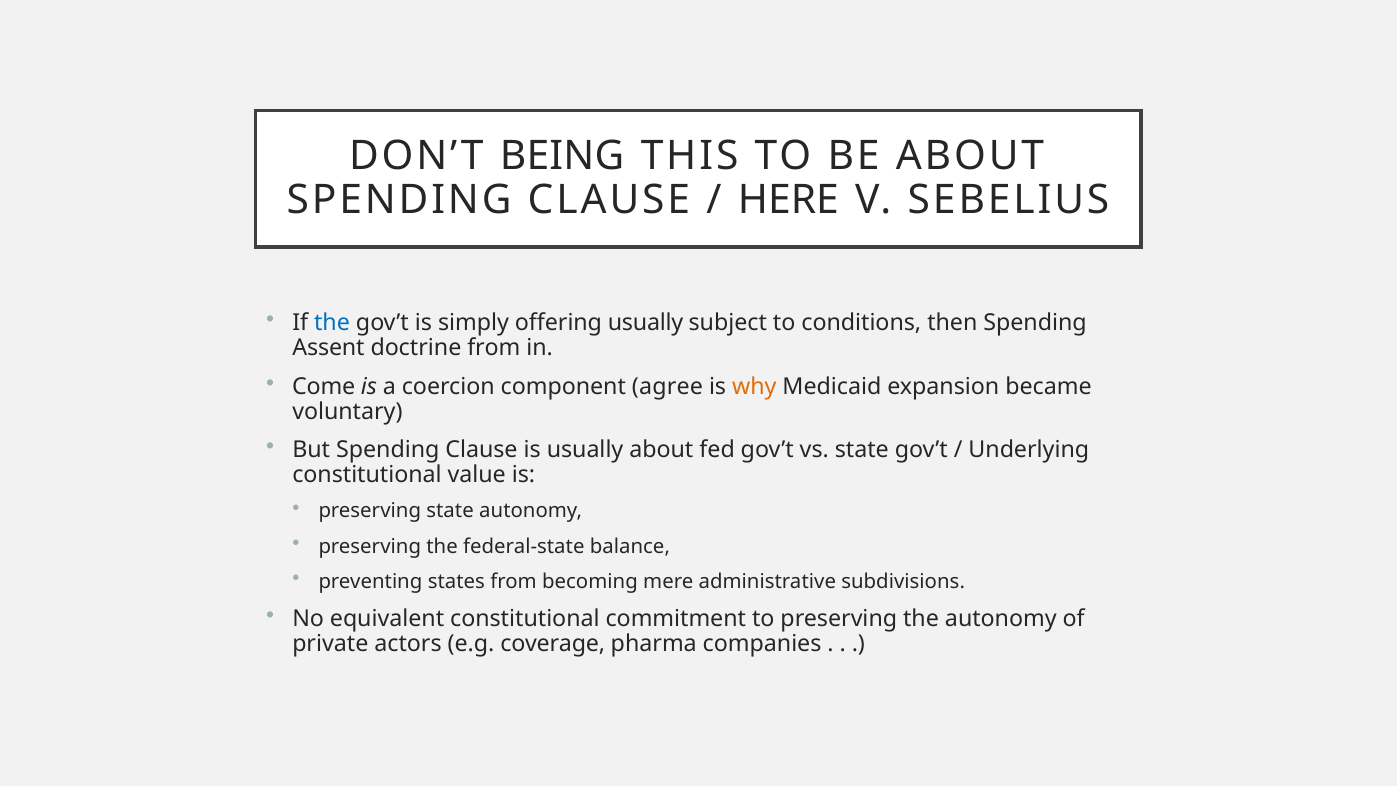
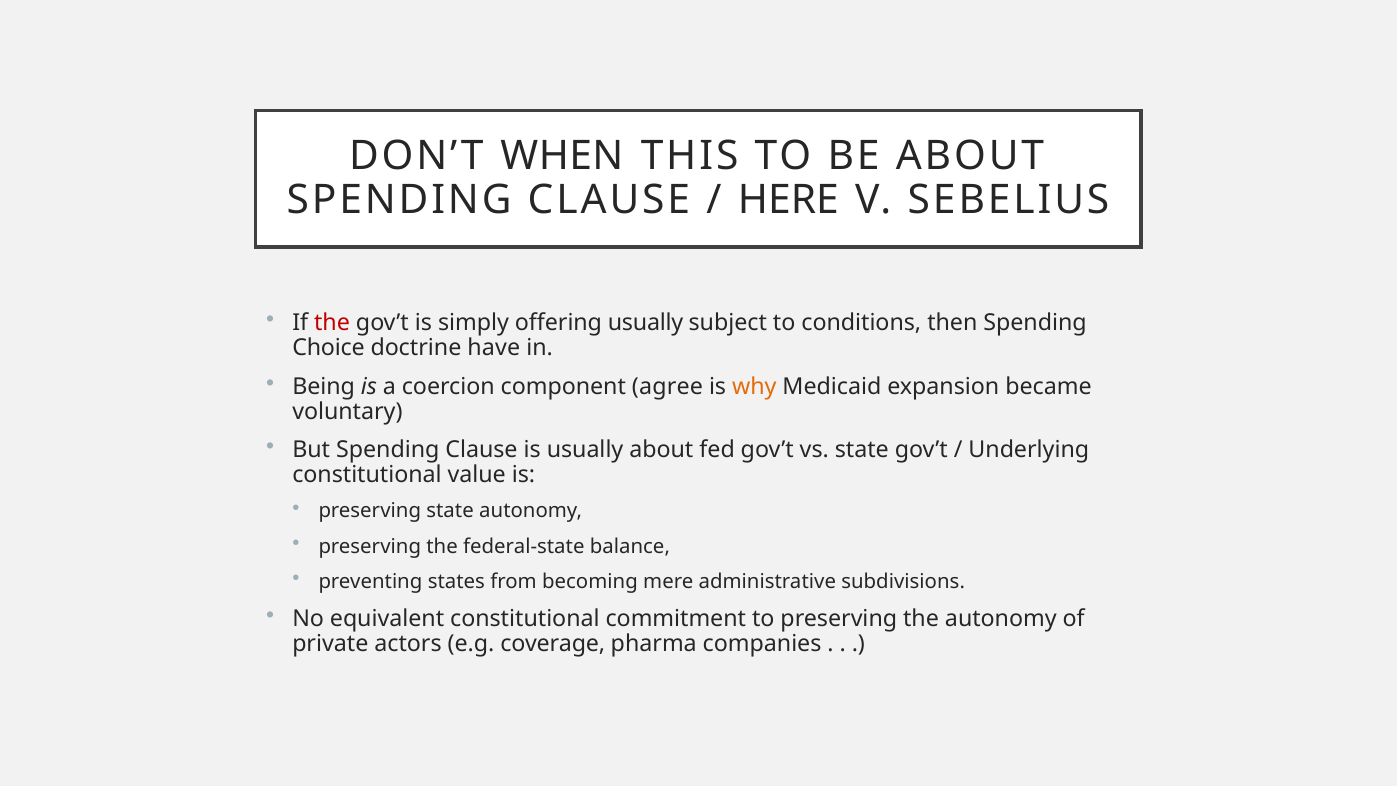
BEING: BEING -> WHEN (562, 156)
the colour: blue -> red (332, 323)
Assent: Assent -> Choice (328, 348)
doctrine from: from -> have (494, 348)
Come: Come -> Being (324, 386)
